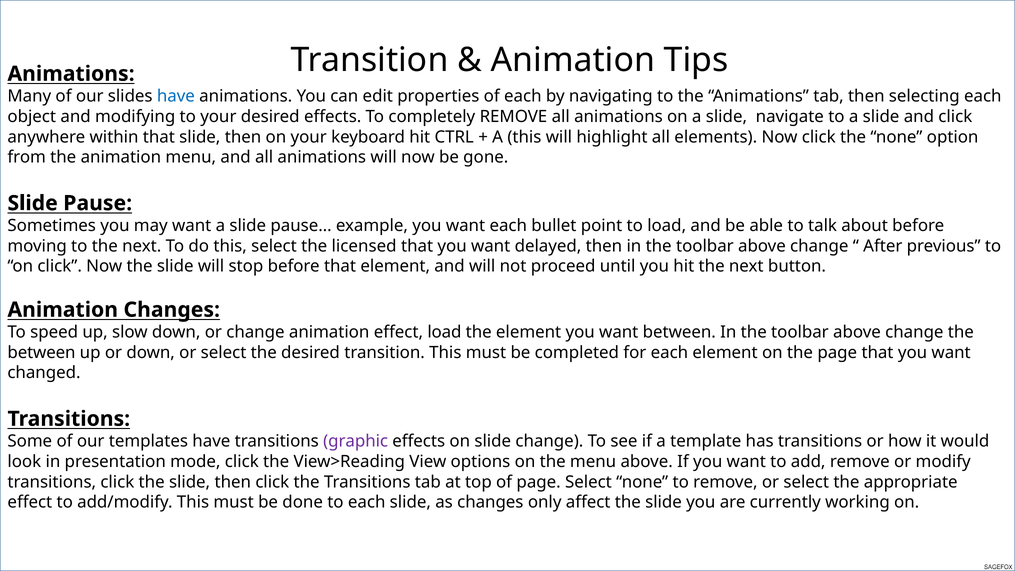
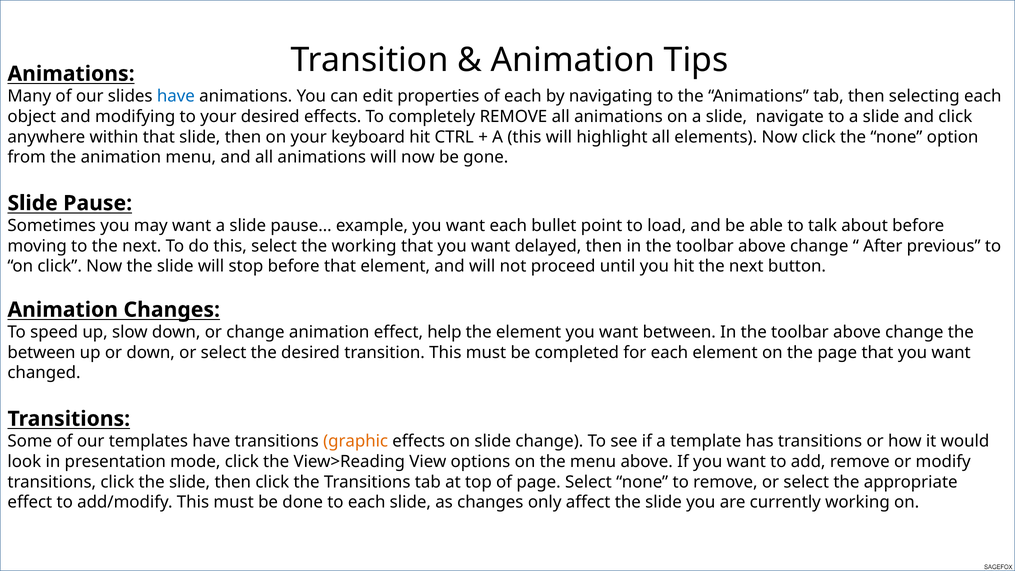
the licensed: licensed -> working (364, 246)
effect load: load -> help (444, 332)
graphic colour: purple -> orange (356, 441)
